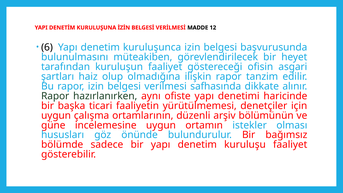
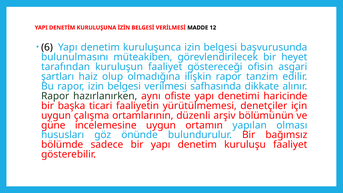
istekler: istekler -> yapılan (250, 125)
